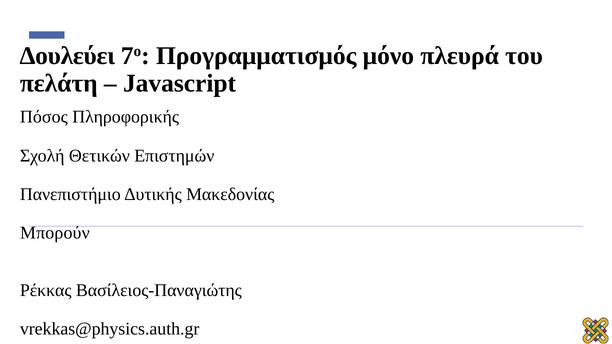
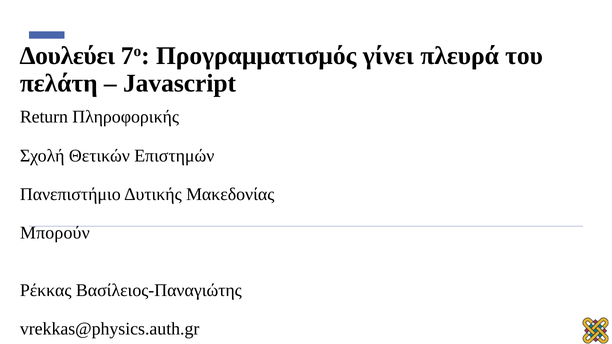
μόνο: μόνο -> γίνει (388, 56)
Πόσος: Πόσος -> Return (44, 117)
